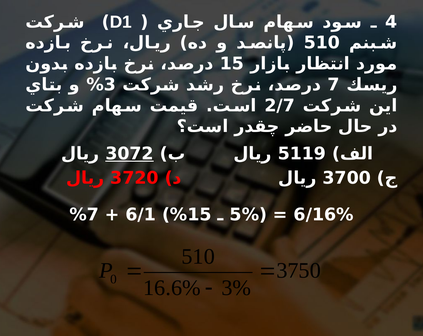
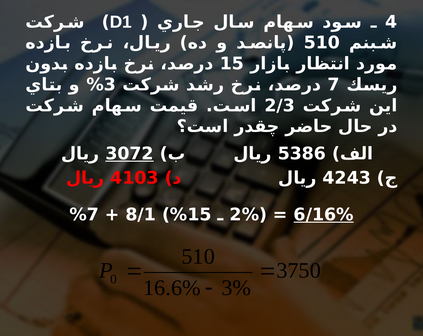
2/7: 2/7 -> 2/3 (280, 106)
5119: 5119 -> 5386 (302, 154)
3720: 3720 -> 4103 (134, 178)
3700: 3700 -> 4243 (347, 178)
6/1: 6/1 -> 8/1 (141, 215)
5%: 5% -> 2% (244, 215)
6/16% underline: none -> present (324, 215)
